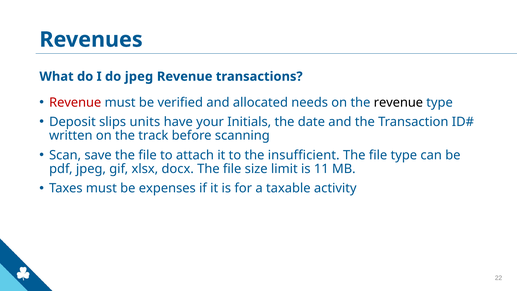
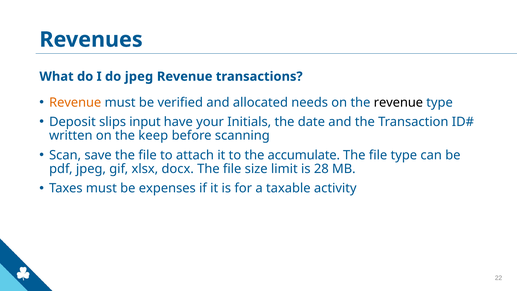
Revenue colour: red -> orange (75, 102)
units: units -> input (145, 122)
track: track -> keep (153, 136)
insufficient: insufficient -> accumulate (304, 155)
11: 11 -> 28 (321, 169)
